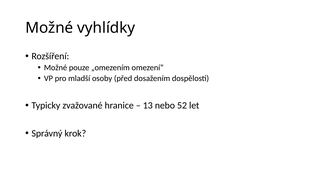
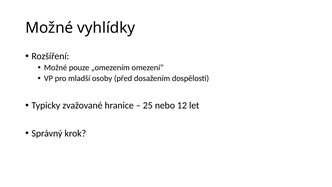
13: 13 -> 25 (148, 105)
52: 52 -> 12 (182, 105)
